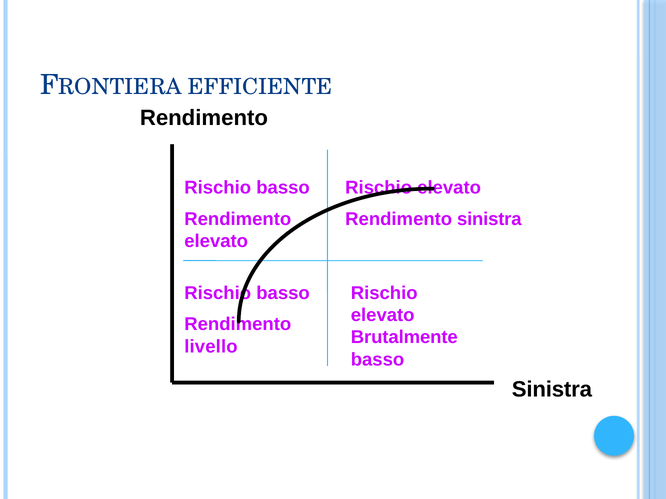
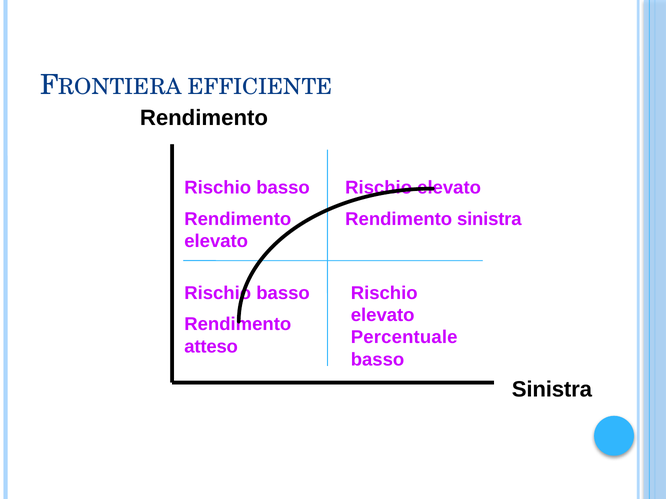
Brutalmente: Brutalmente -> Percentuale (404, 338)
livello: livello -> atteso (211, 347)
